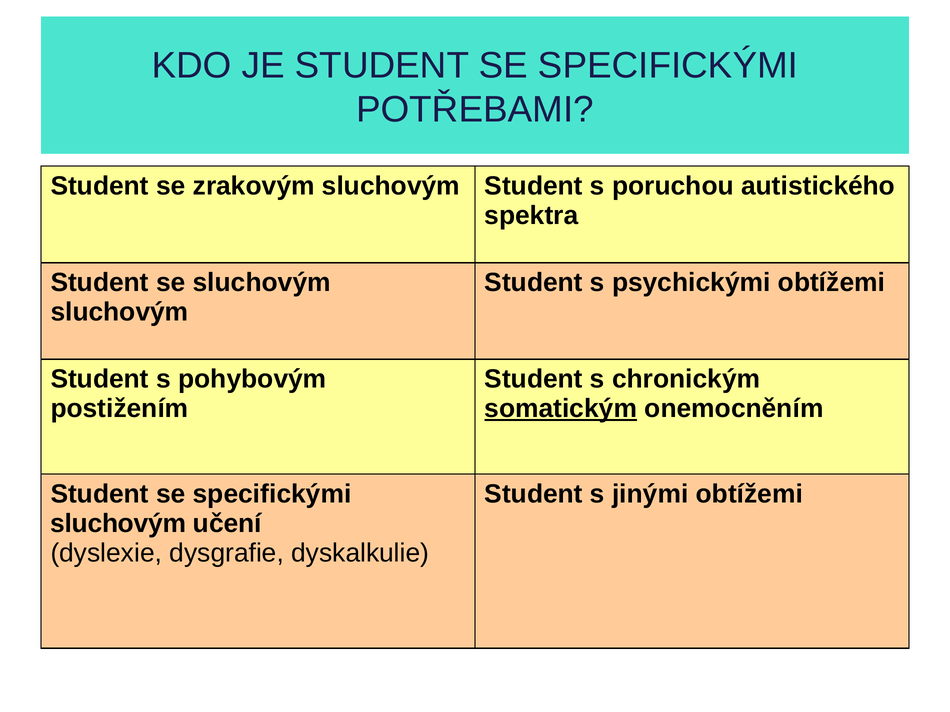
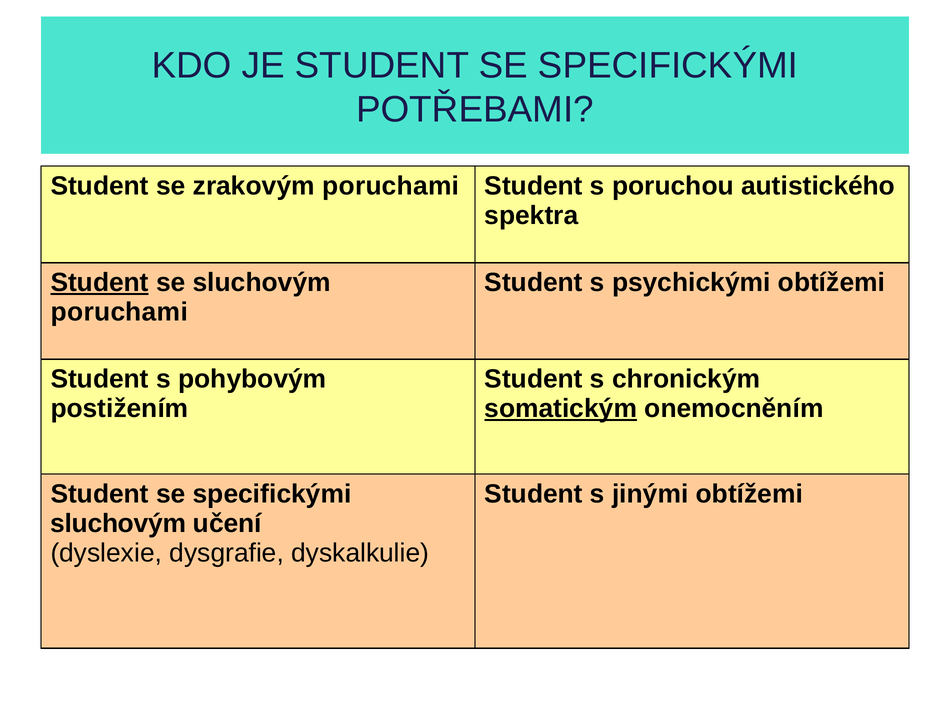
zrakovým sluchovým: sluchovým -> poruchami (391, 186)
Student underline: none -> present (100, 283)
sluchovým: sluchovým -> poruchami (119, 312)
